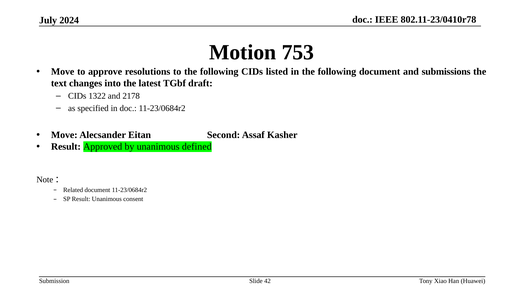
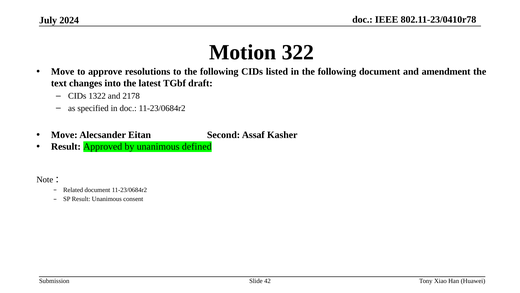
753: 753 -> 322 (298, 52)
submissions: submissions -> amendment (446, 72)
